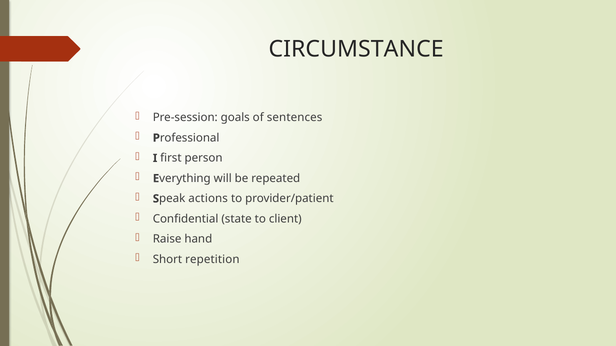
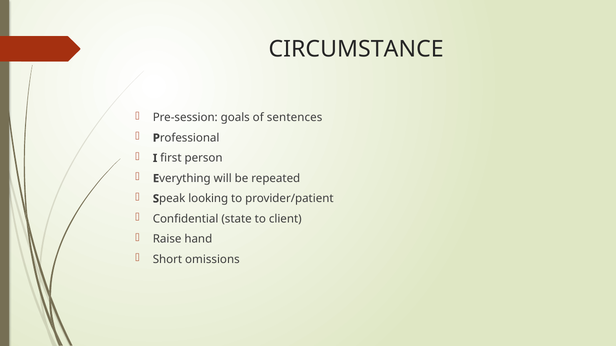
actions: actions -> looking (208, 199)
repetition: repetition -> omissions (212, 260)
